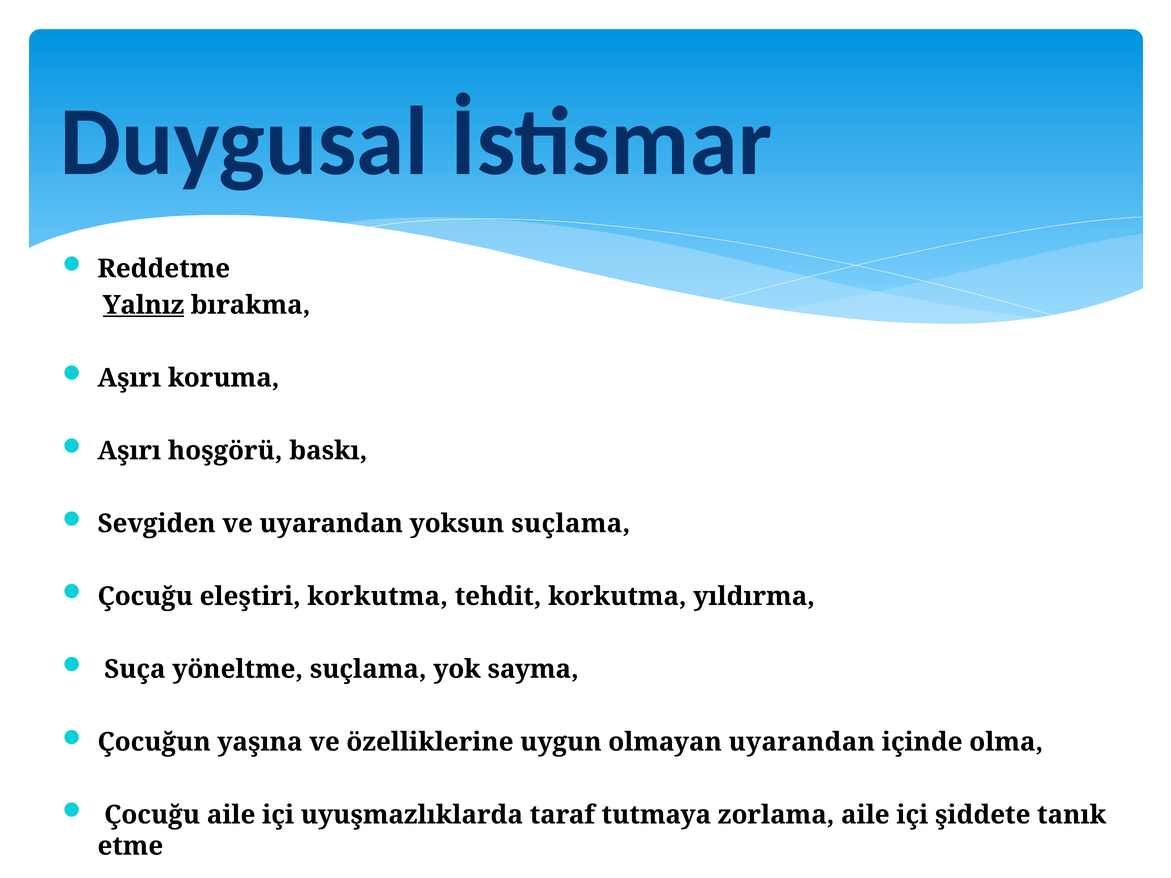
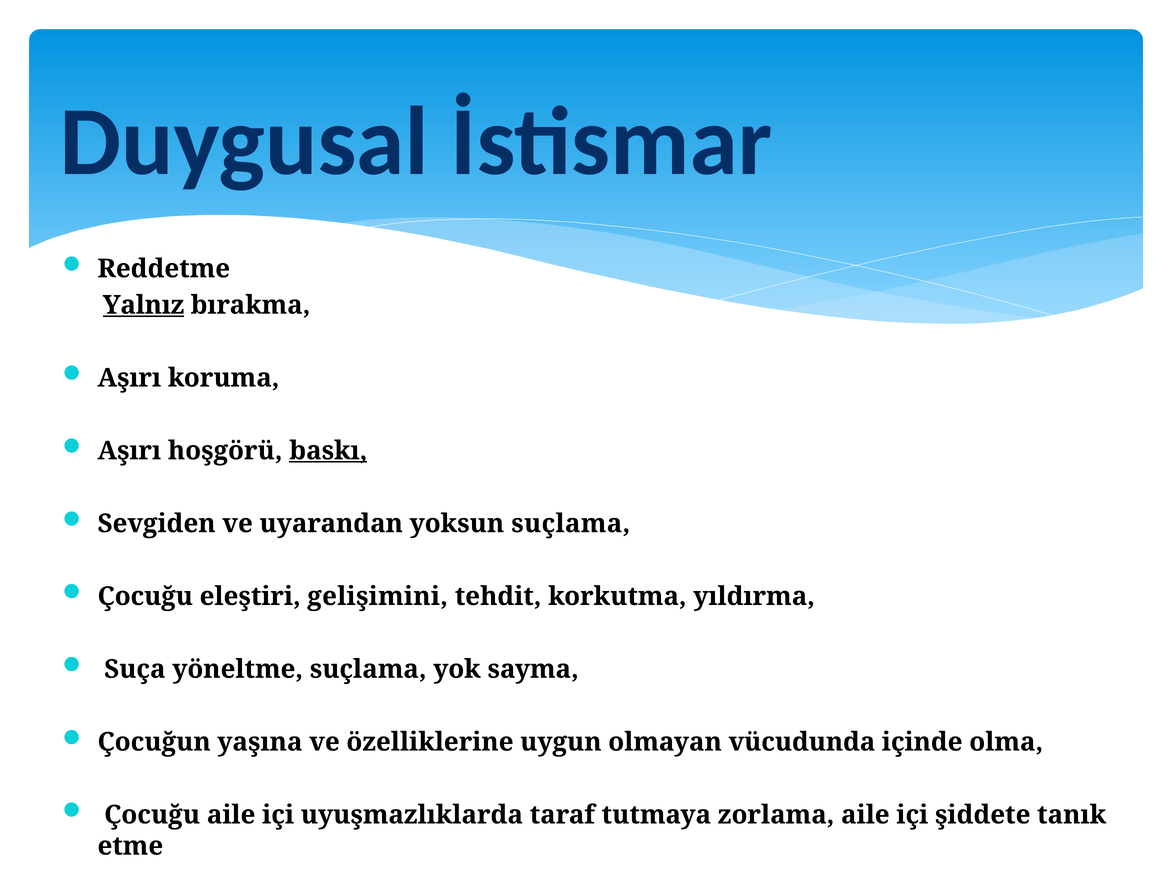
baskı underline: none -> present (328, 451)
eleştiri korkutma: korkutma -> gelişimini (378, 597)
olmayan uyarandan: uyarandan -> vücudunda (802, 742)
